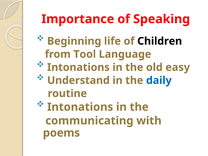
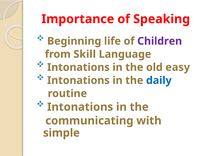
Children colour: black -> purple (160, 41)
Tool: Tool -> Skill (85, 54)
Understand: Understand -> Intonations (78, 80)
poems: poems -> simple (61, 133)
